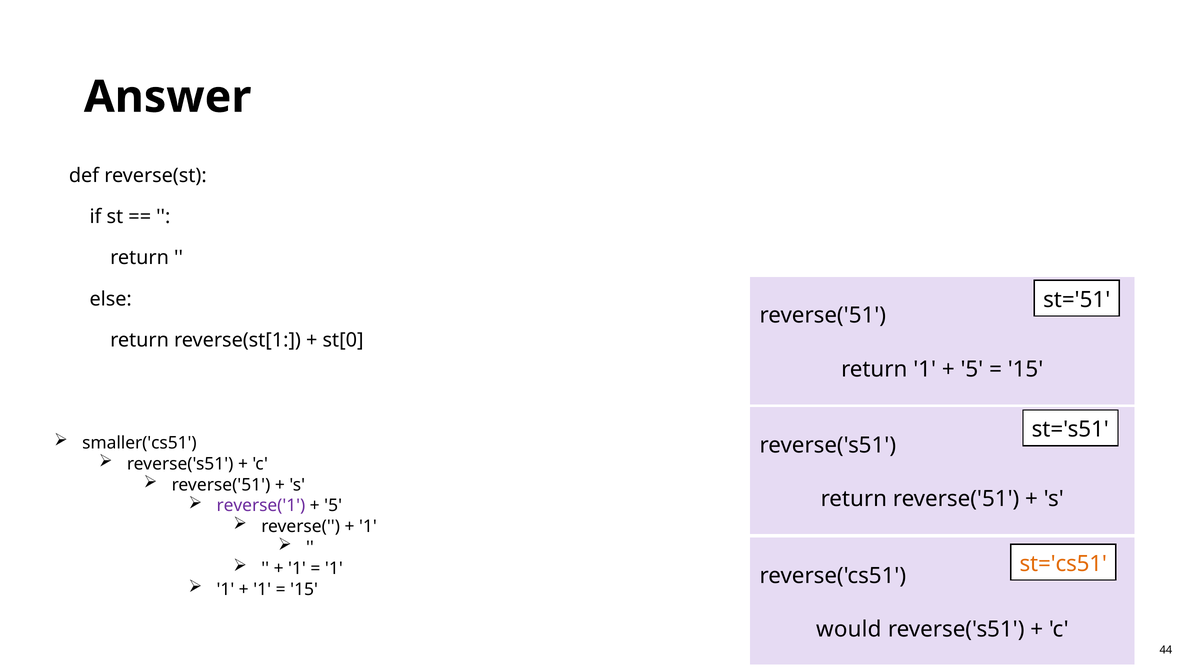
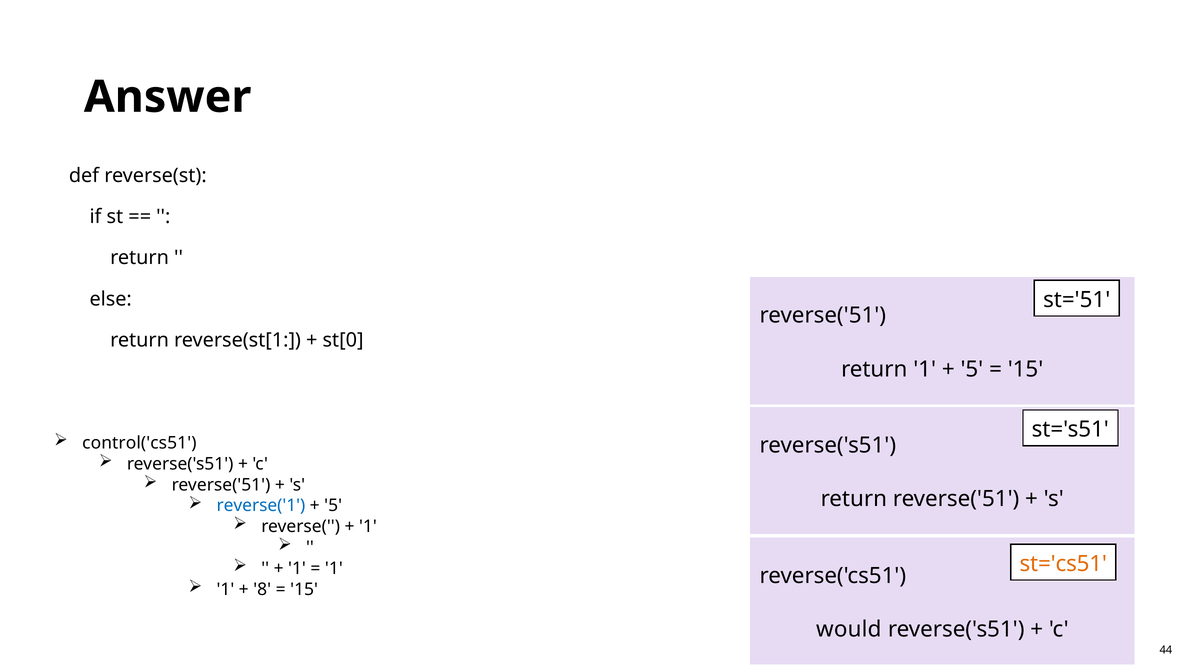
smaller('cs51: smaller('cs51 -> control('cs51 (139, 443)
reverse('1 colour: purple -> blue (261, 505)
1: 1 -> 8 (262, 589)
